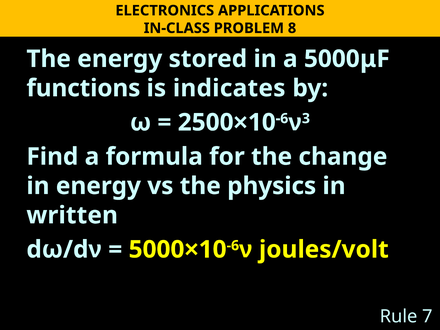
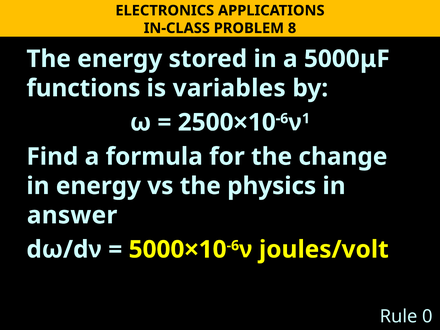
indicates: indicates -> variables (229, 88)
3: 3 -> 1 (306, 118)
written: written -> answer (72, 215)
7: 7 -> 0 (428, 316)
